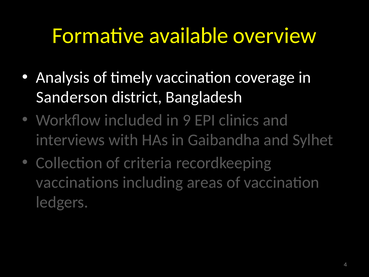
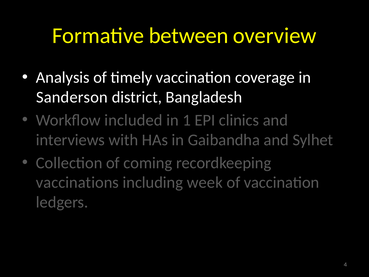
available: available -> between (189, 36)
9: 9 -> 1 (187, 120)
criteria: criteria -> coming (148, 163)
areas: areas -> week (205, 182)
